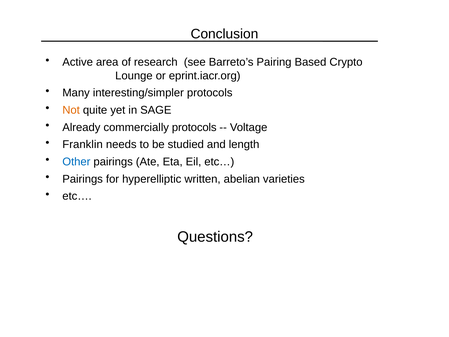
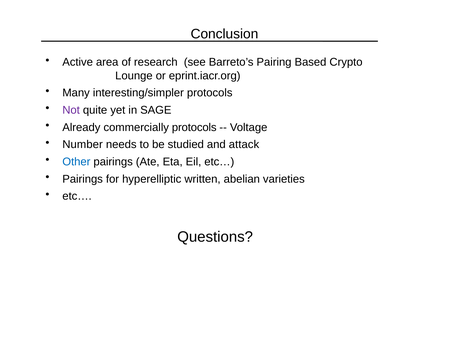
Not colour: orange -> purple (71, 110)
Franklin: Franklin -> Number (83, 144)
length: length -> attack (244, 144)
